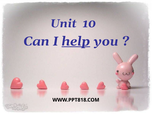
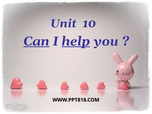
Can underline: none -> present (36, 41)
